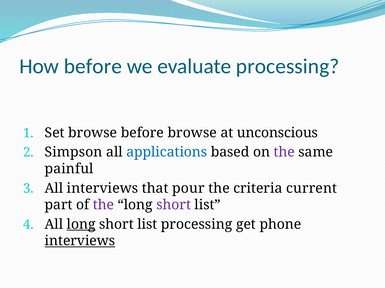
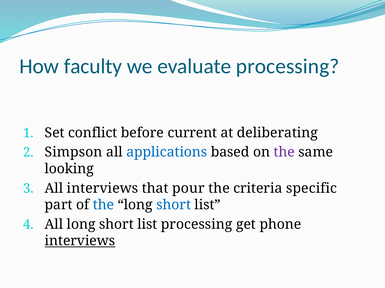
How before: before -> faculty (93, 66)
Set browse: browse -> conflict (93, 133)
before browse: browse -> current (192, 133)
unconscious: unconscious -> deliberating (277, 133)
painful: painful -> looking (69, 169)
current: current -> specific (312, 189)
the colour: purple -> blue (103, 205)
short colour: purple -> blue (174, 205)
long underline: present -> none (81, 225)
